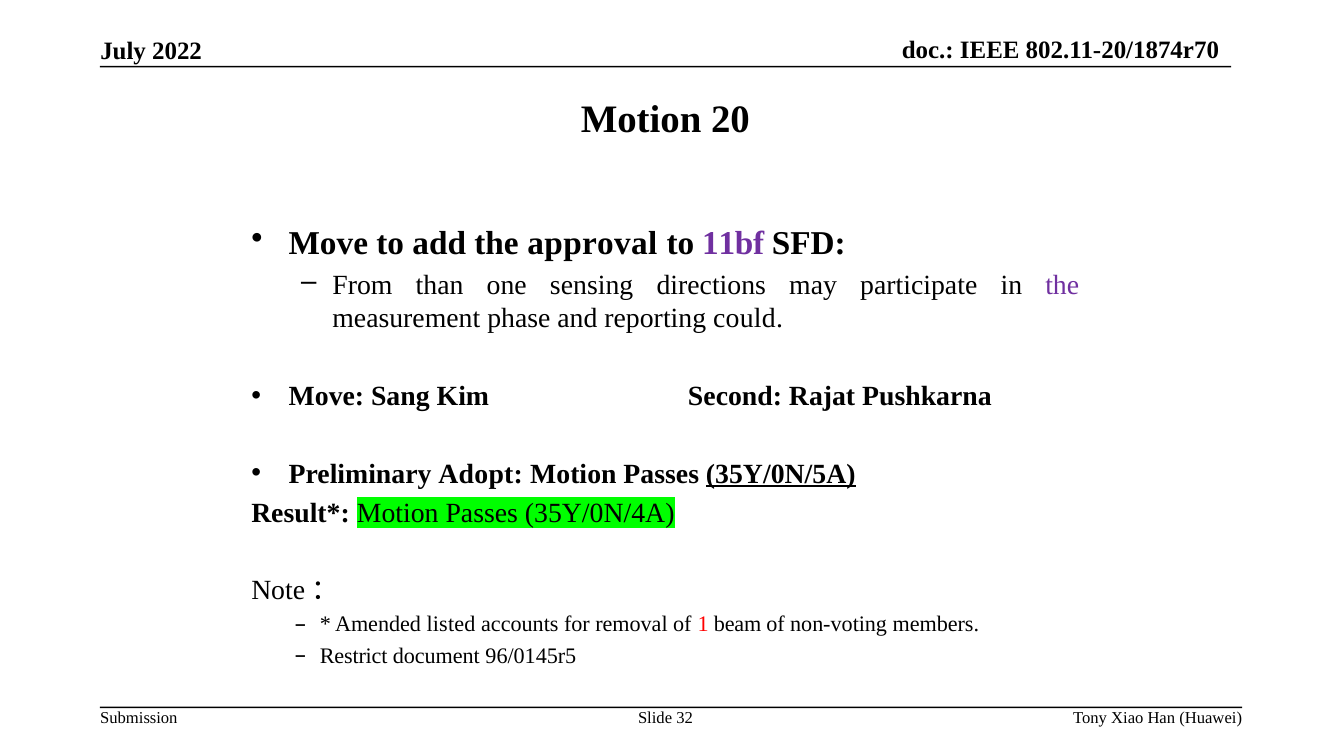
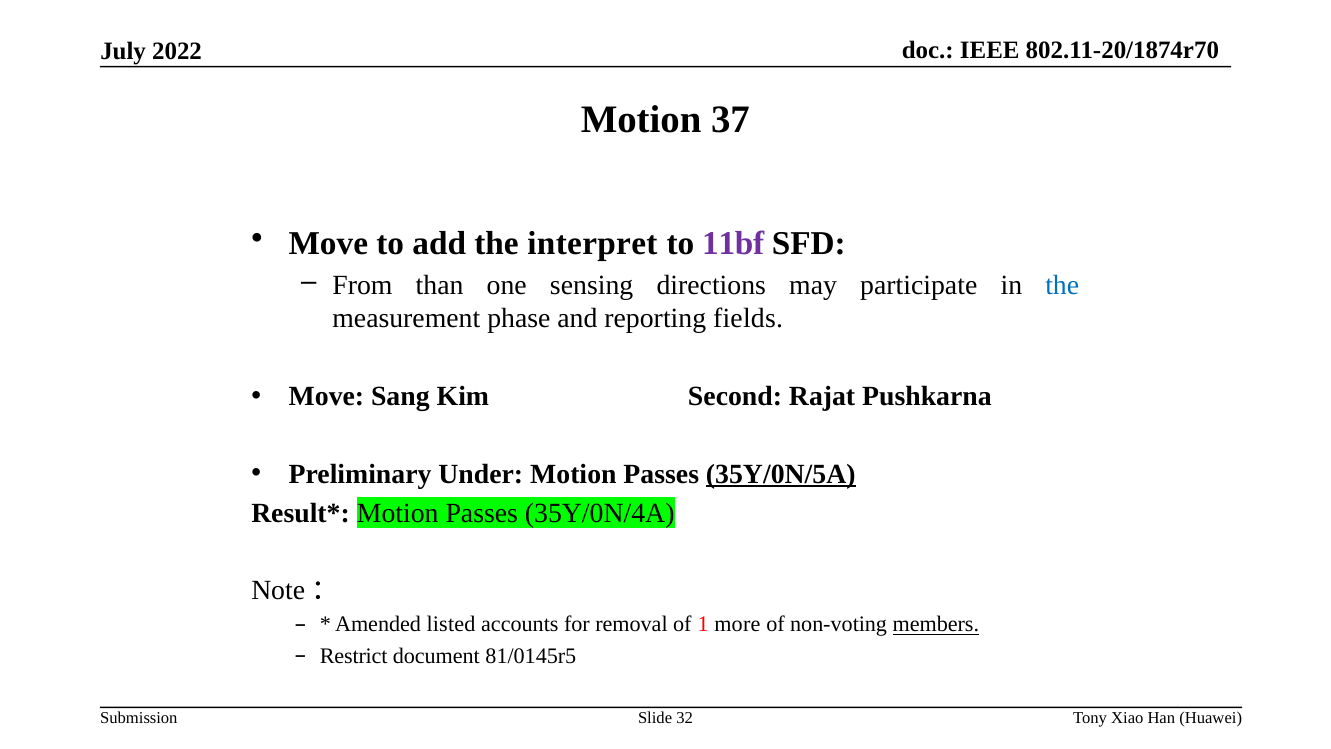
20: 20 -> 37 (730, 119)
approval: approval -> interpret (592, 244)
the colour: purple -> blue (1062, 285)
could: could -> fields (748, 319)
Adopt: Adopt -> Under (481, 474)
beam: beam -> more (737, 624)
members underline: none -> present (936, 624)
96/0145r5: 96/0145r5 -> 81/0145r5 (531, 655)
